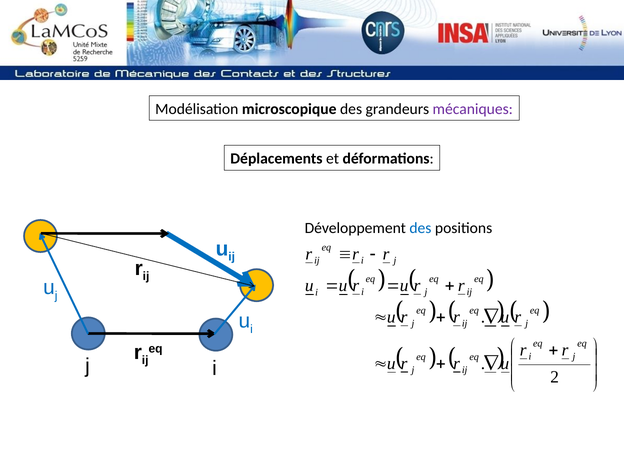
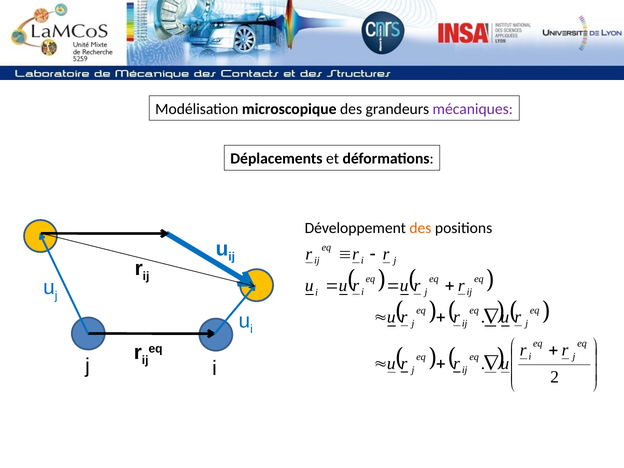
des colour: blue -> orange (420, 228)
